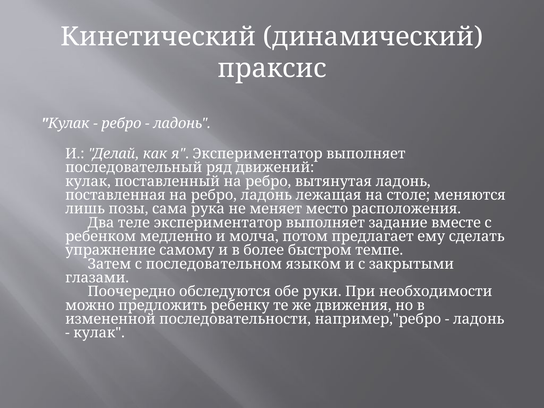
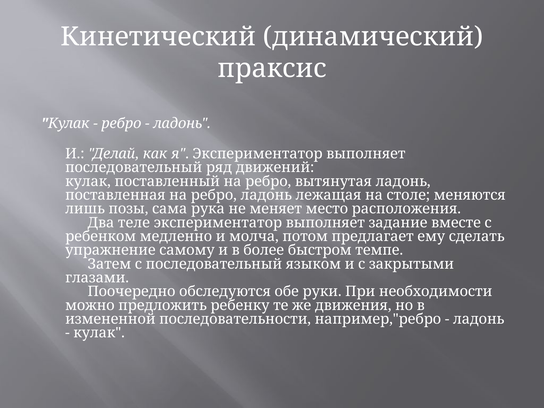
с последовательном: последовательном -> последовательный (214, 264)
